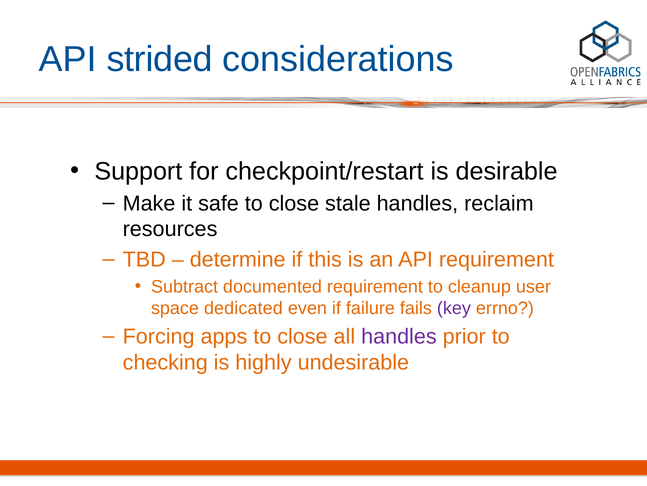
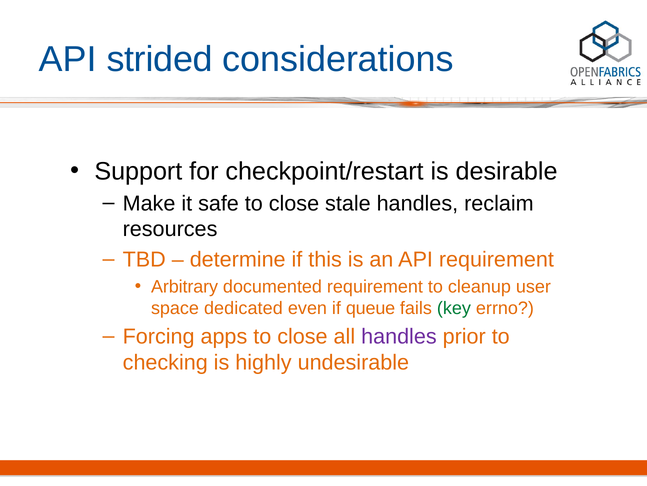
Subtract: Subtract -> Arbitrary (185, 286)
failure: failure -> queue (371, 308)
key colour: purple -> green (454, 308)
